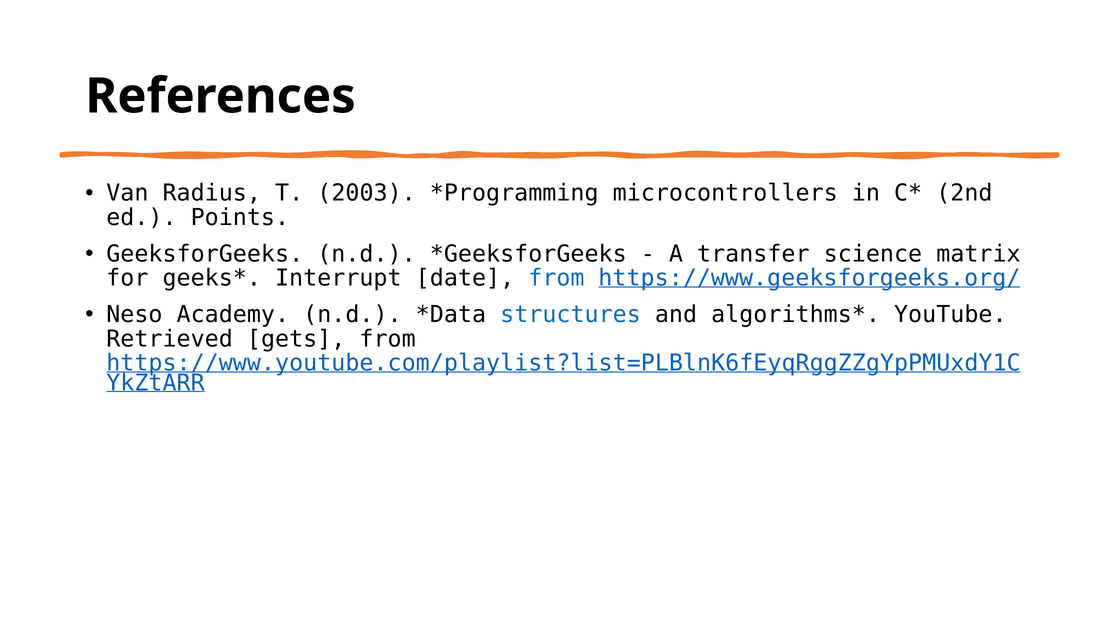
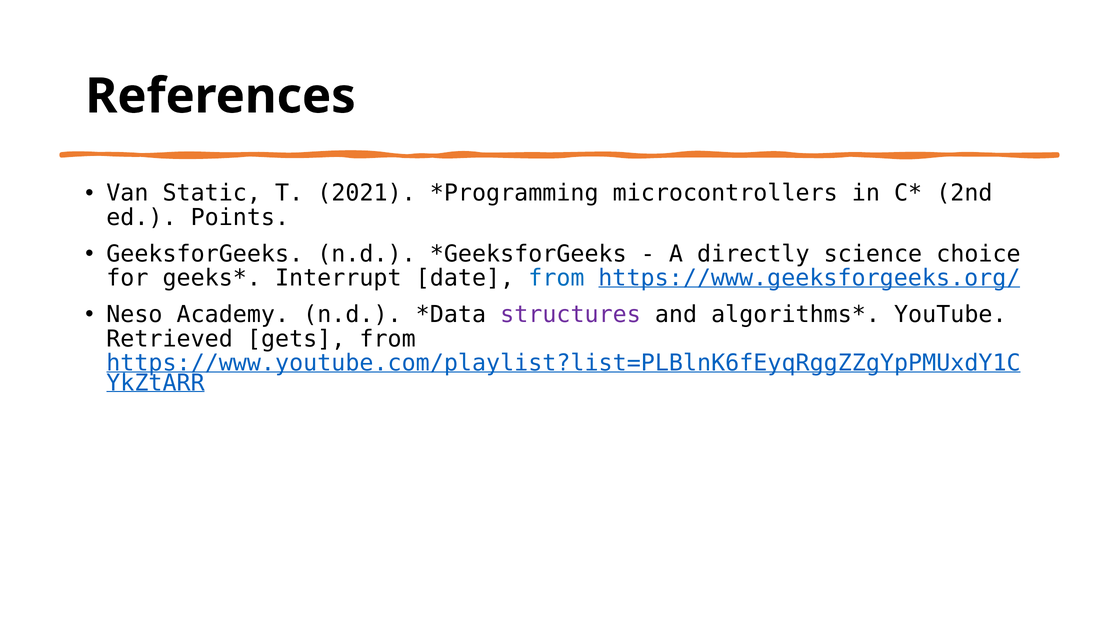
Radius: Radius -> Static (212, 193)
2003: 2003 -> 2021 (367, 193)
transfer: transfer -> directly (753, 254)
matrix: matrix -> choice (978, 254)
structures colour: blue -> purple (571, 314)
